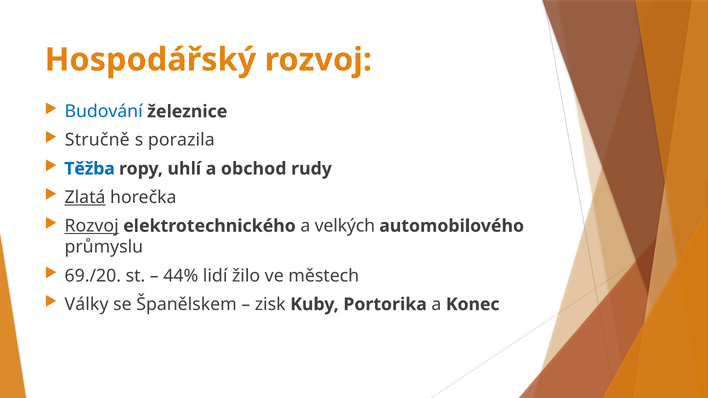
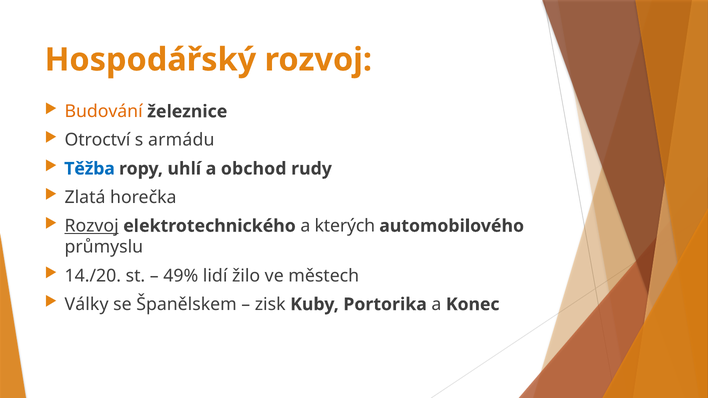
Budování colour: blue -> orange (104, 112)
Stručně: Stručně -> Otroctví (97, 140)
porazila: porazila -> armádu (181, 140)
Zlatá underline: present -> none (85, 197)
velkých: velkých -> kterých (345, 226)
69./20: 69./20 -> 14./20 (93, 276)
44%: 44% -> 49% (181, 276)
